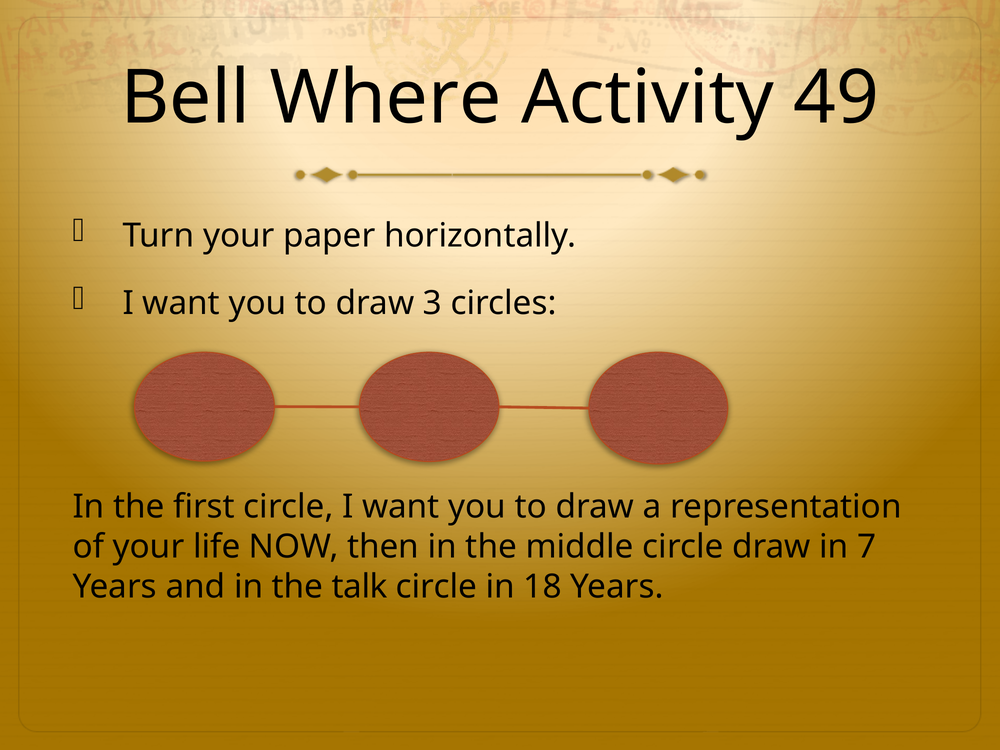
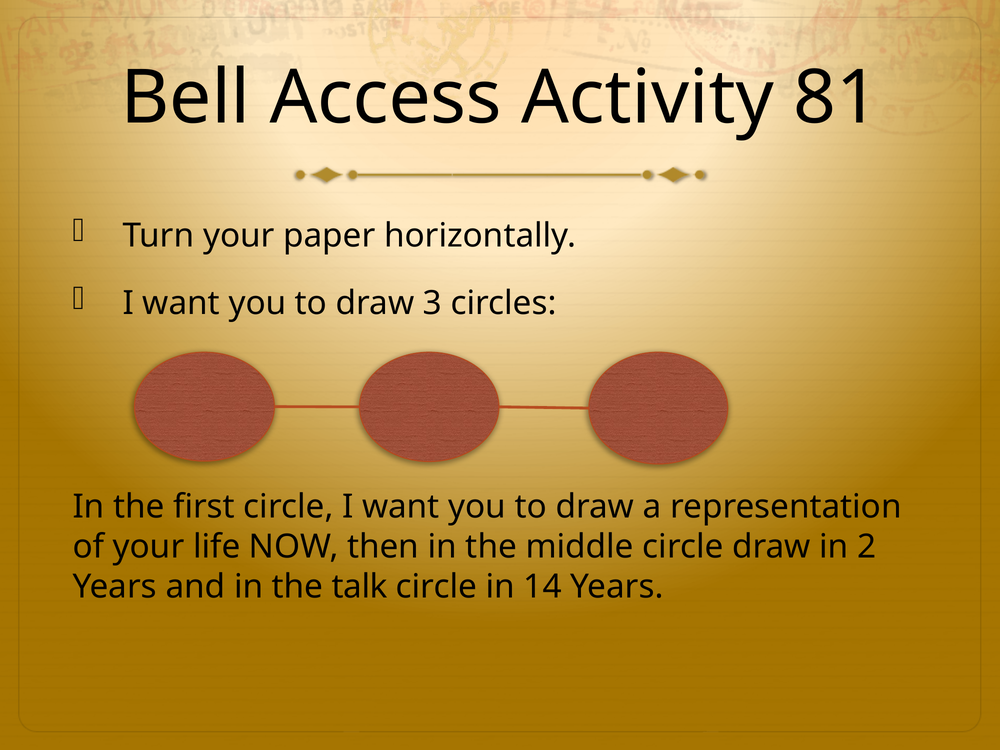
Where: Where -> Access (386, 98)
49: 49 -> 81 (836, 98)
7: 7 -> 2 (867, 547)
18: 18 -> 14 (543, 587)
